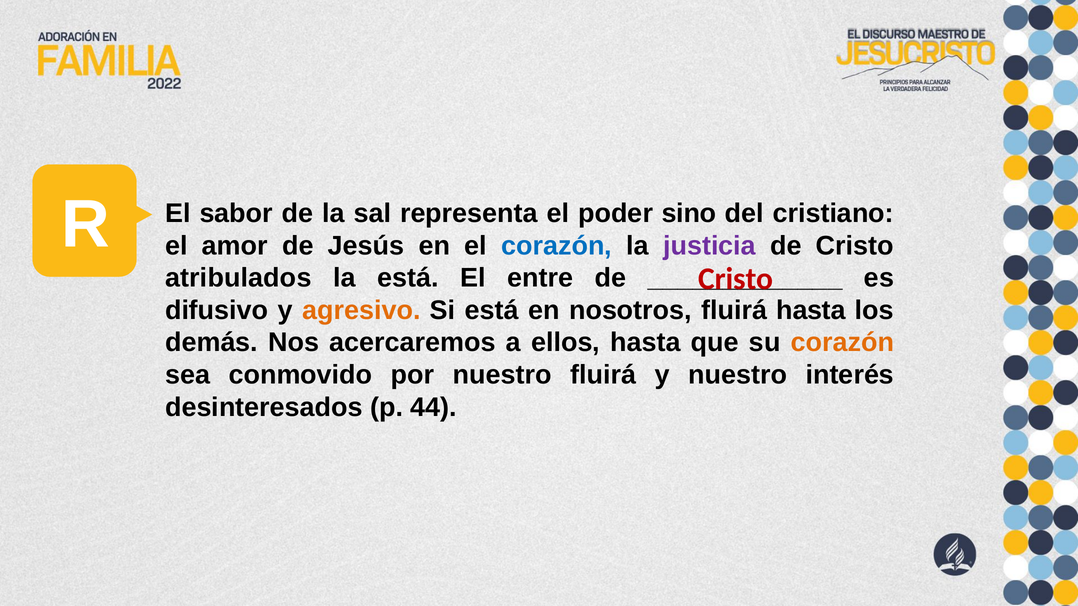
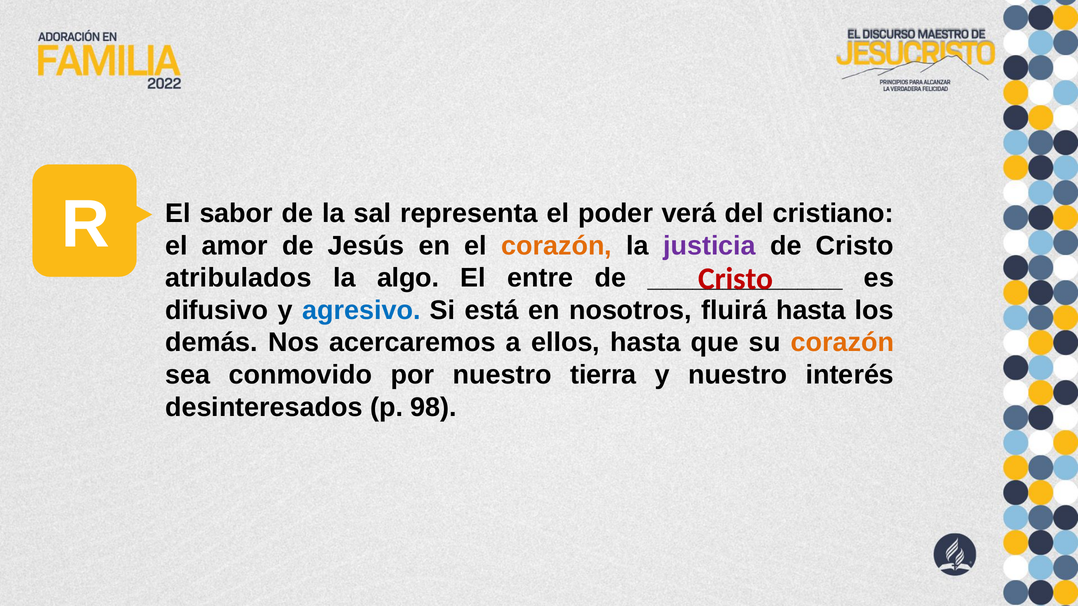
sino: sino -> verá (689, 213)
corazón colour: blue -> orange (557, 246)
la está: está -> algo (408, 278)
agresivo colour: orange -> blue (361, 310)
nuestro fluirá: fluirá -> tierra (603, 375)
44: 44 -> 98 (434, 407)
